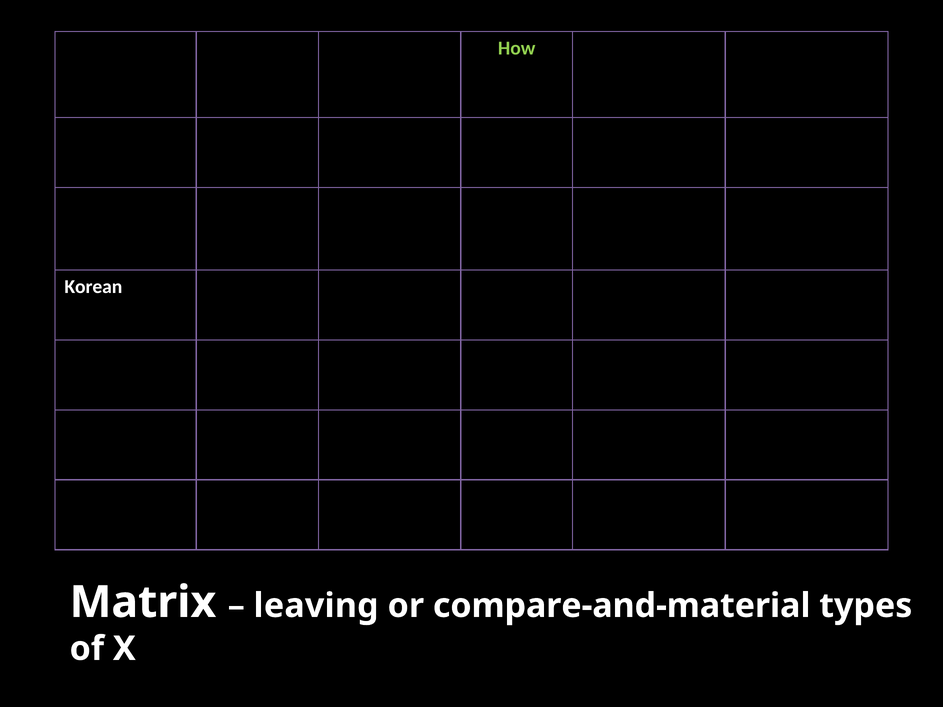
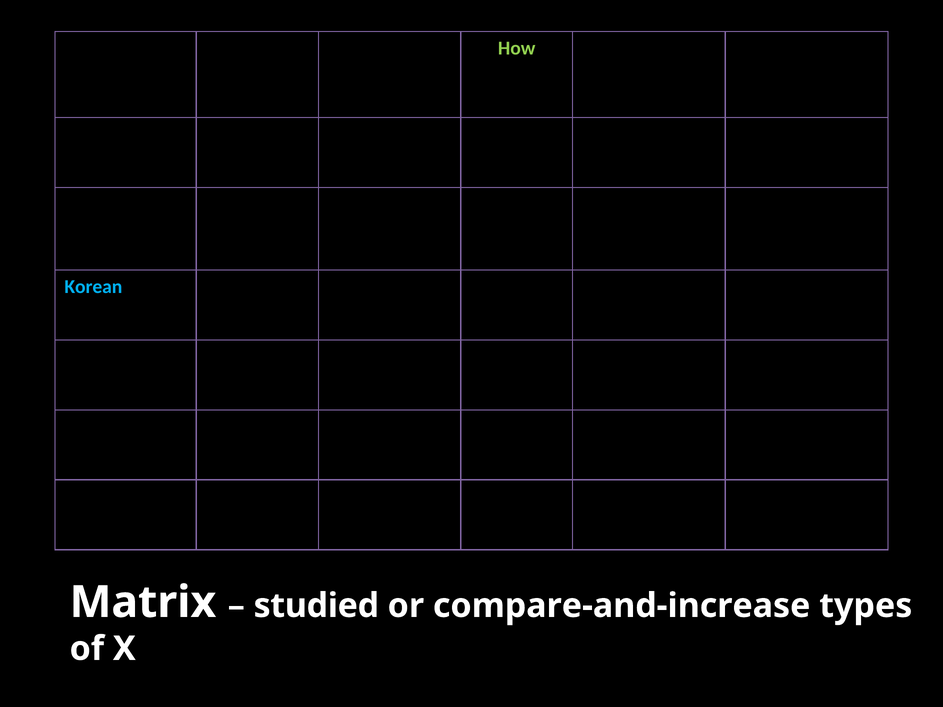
Korean colour: white -> light blue (93, 287)
leaving: leaving -> studied (316, 606)
compare-and-material: compare-and-material -> compare-and-increase (622, 606)
